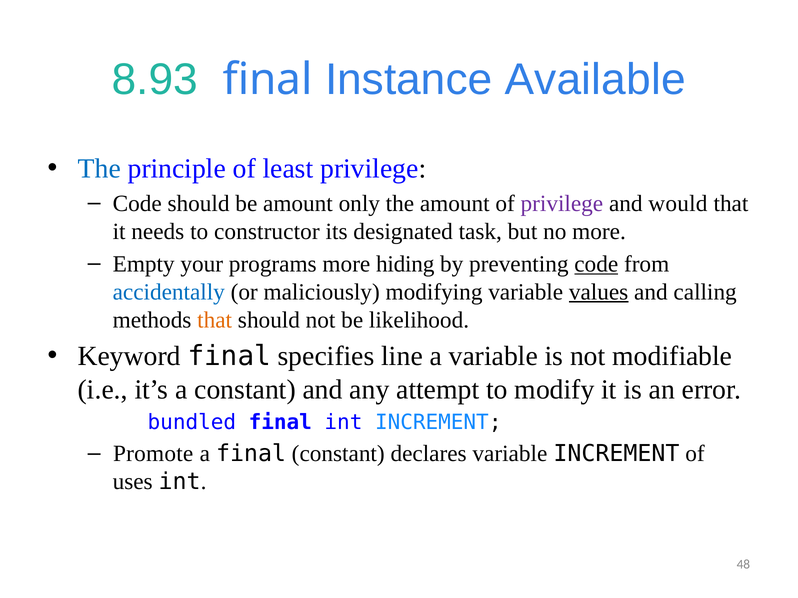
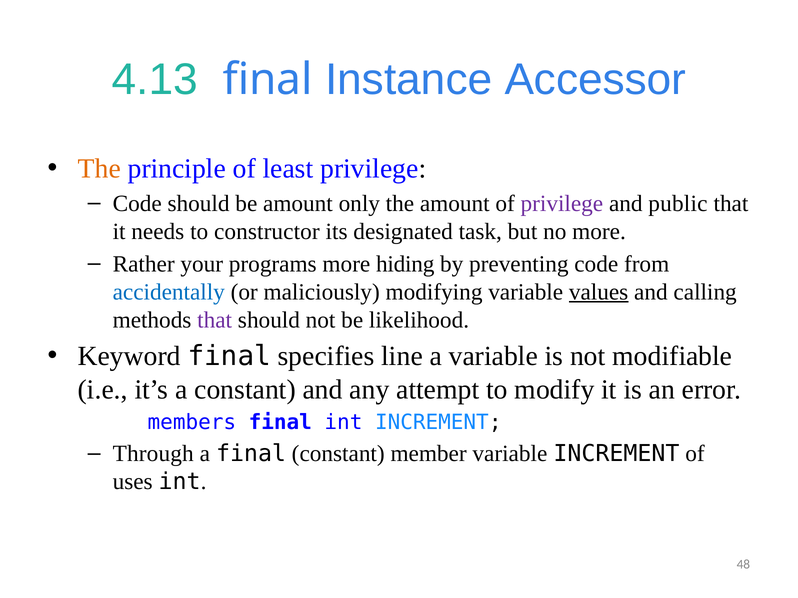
8.93: 8.93 -> 4.13 (155, 80)
Available: Available -> Accessor (595, 80)
The colour: blue -> orange (99, 169)
would: would -> public (678, 204)
Empty: Empty -> Rather (144, 264)
code underline: present -> none (596, 264)
that colour: orange -> purple (215, 320)
bundled: bundled -> members (192, 423)
Promote: Promote -> Through (153, 454)
declares: declares -> member (429, 454)
